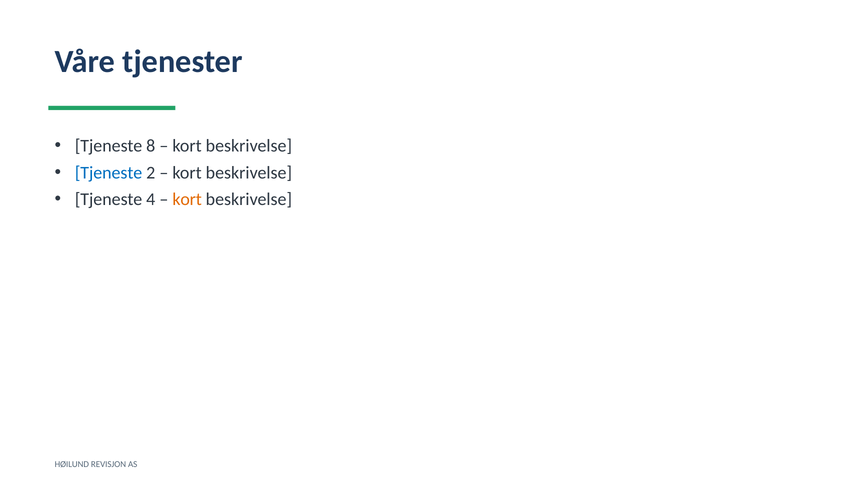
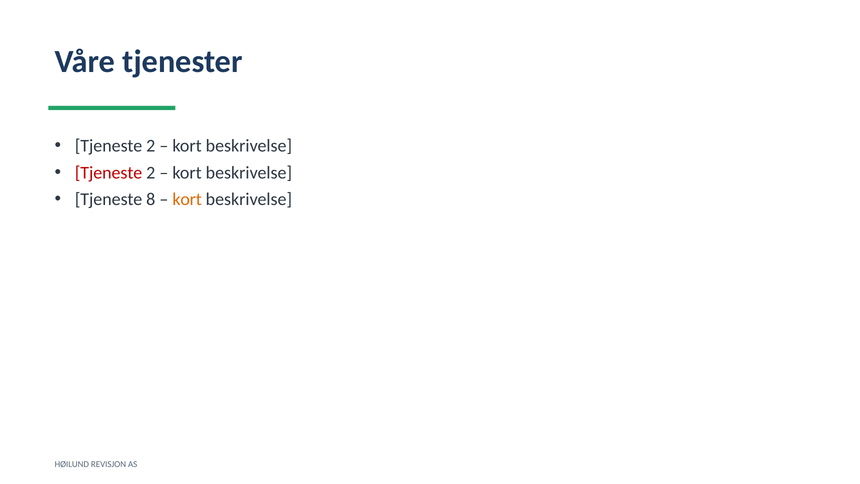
8: 8 -> 2 (151, 146)
Tjeneste colour: blue -> red (109, 173)
4: 4 -> 8 (151, 199)
